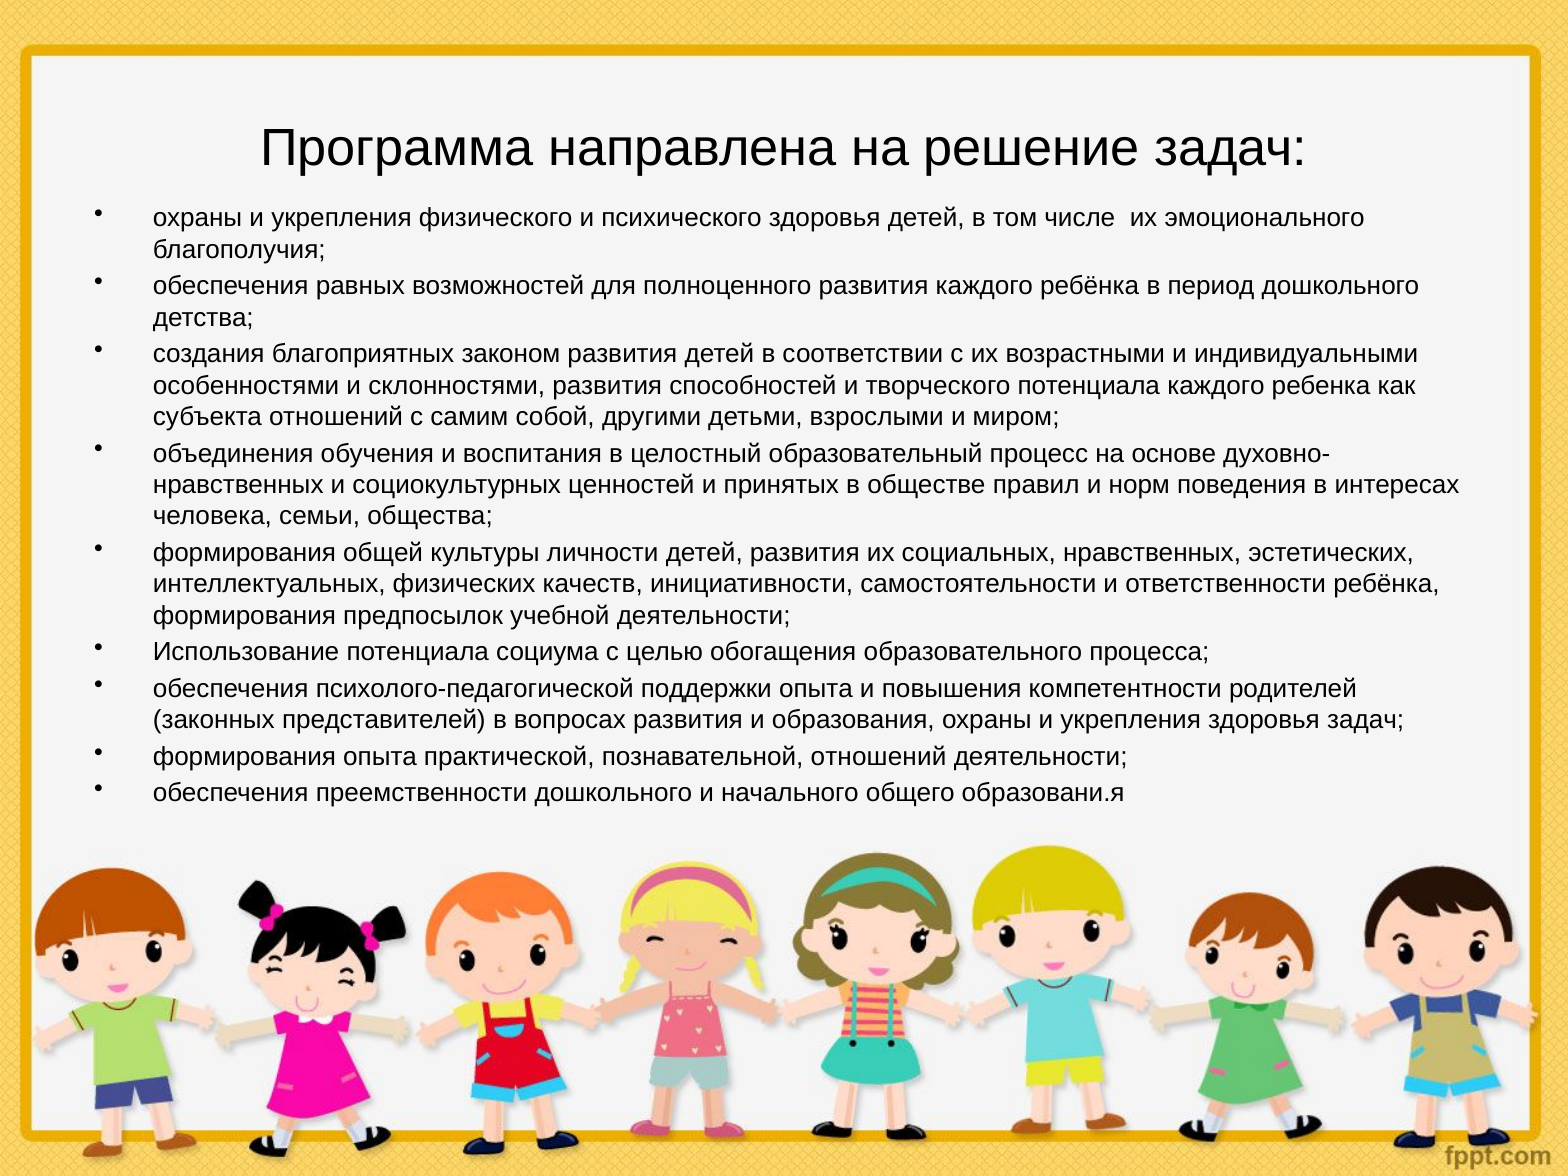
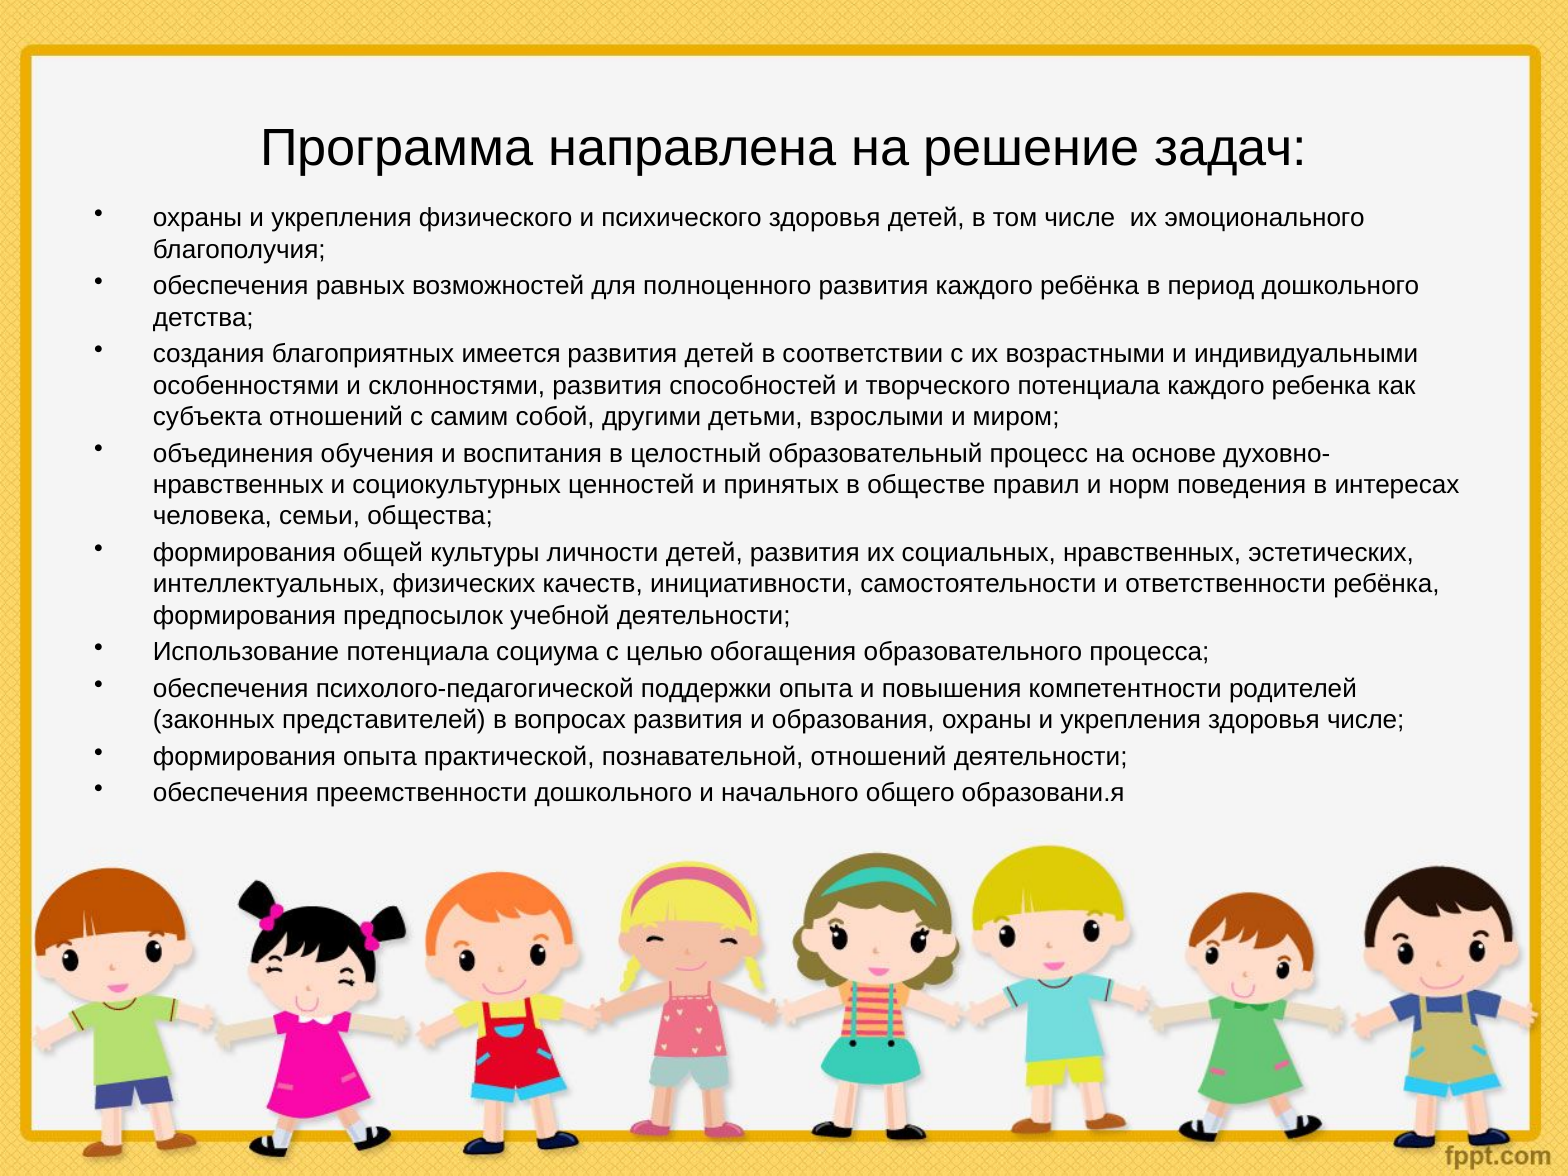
законом: законом -> имеется (511, 354)
здоровья задач: задач -> числе (1366, 720)
